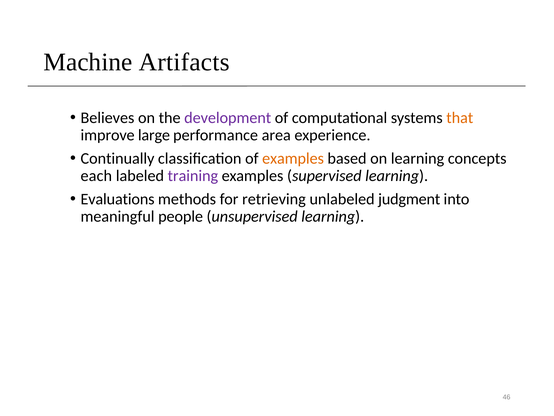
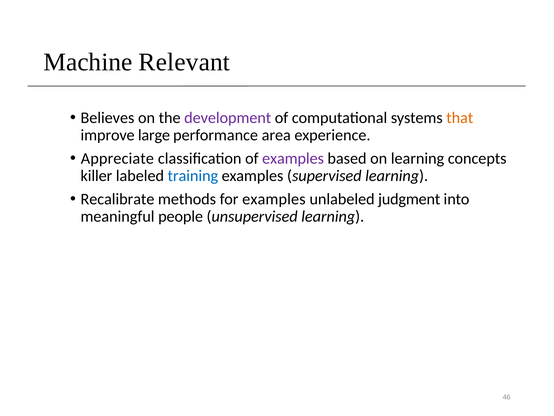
Artifacts: Artifacts -> Relevant (184, 62)
Continually: Continually -> Appreciate (117, 158)
examples colour: orange -> purple (293, 158)
each: each -> killer (96, 176)
training colour: purple -> blue (193, 176)
Evaluations: Evaluations -> Recalibrate (117, 199)
for retrieving: retrieving -> examples (274, 199)
